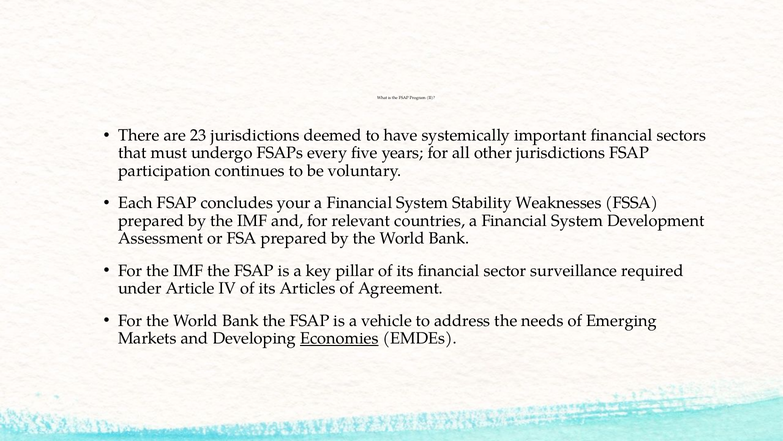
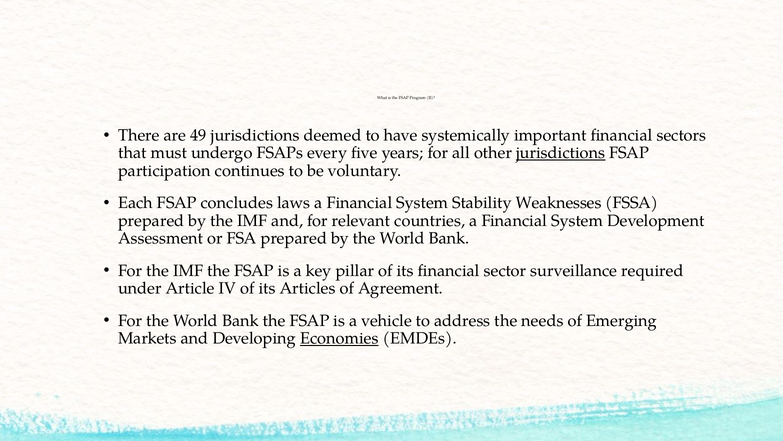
23: 23 -> 49 (198, 135)
jurisdictions underline: none -> present (561, 153)
your: your -> laws (294, 203)
